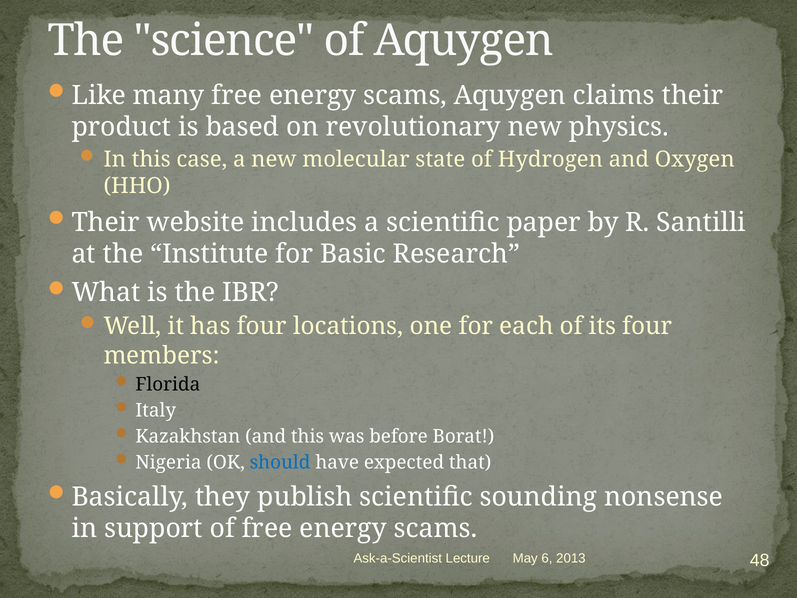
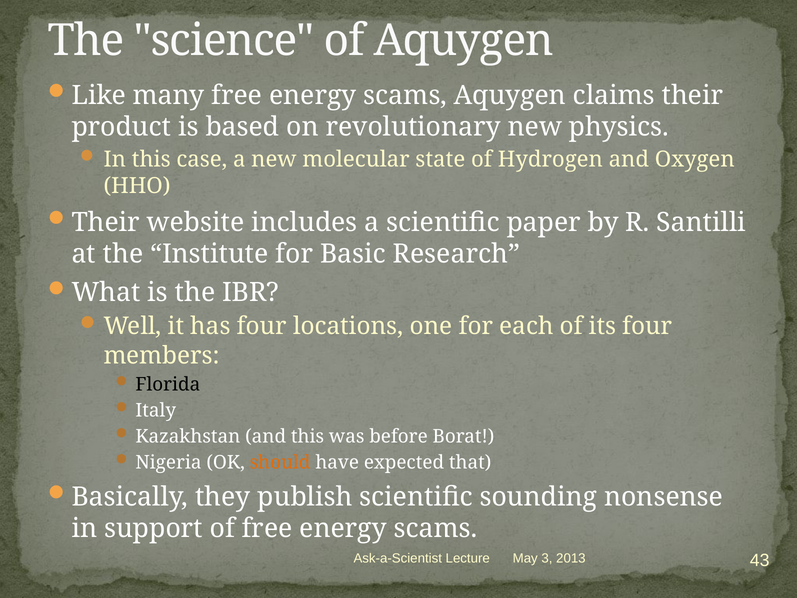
should colour: blue -> orange (280, 462)
6: 6 -> 3 (547, 558)
48: 48 -> 43 (760, 560)
